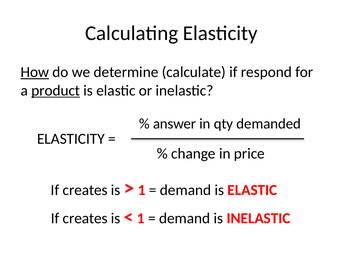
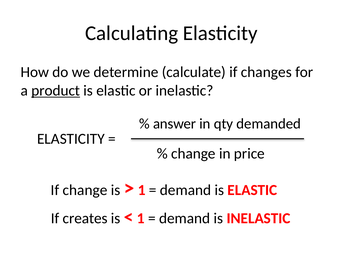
How underline: present -> none (35, 72)
respond: respond -> changes (266, 72)
creates: creates -> change (85, 190)
